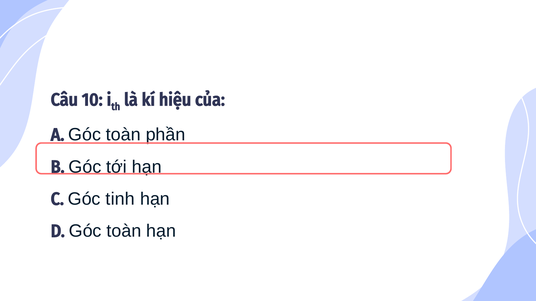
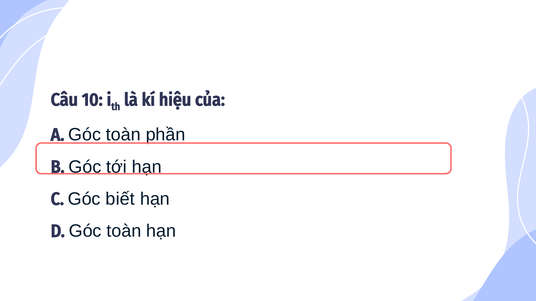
tinh: tinh -> biết (120, 199)
